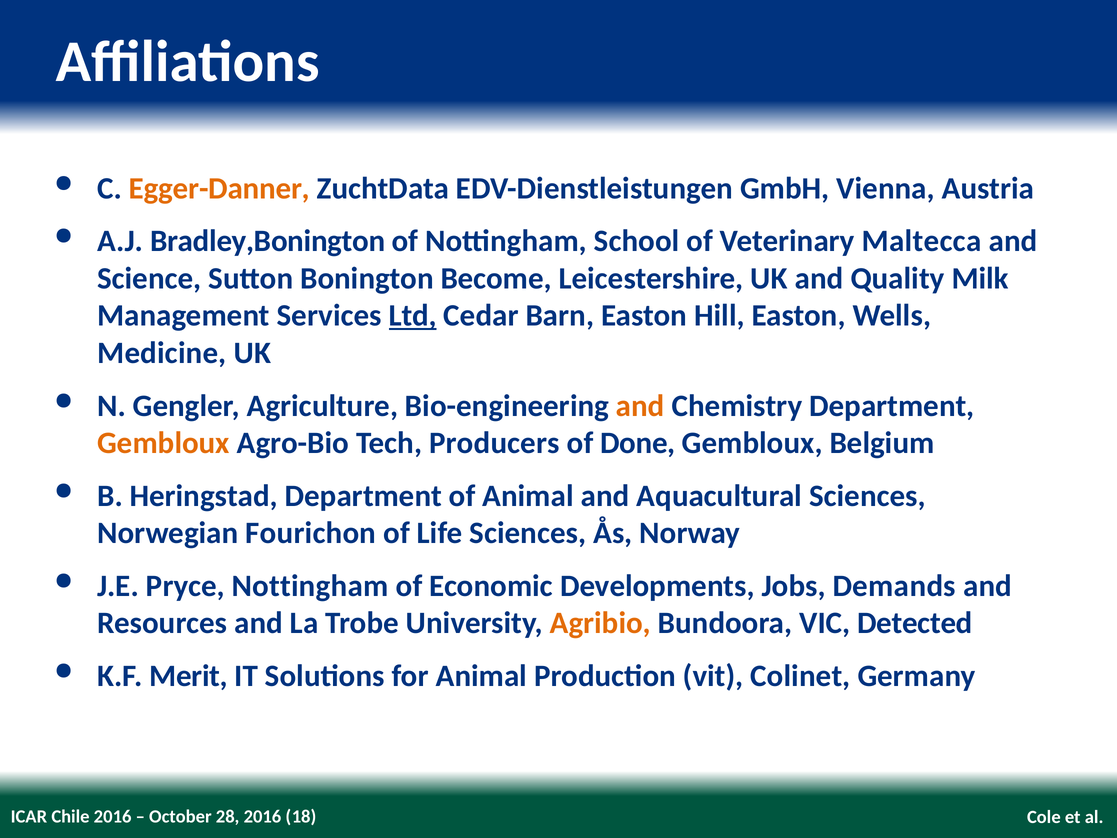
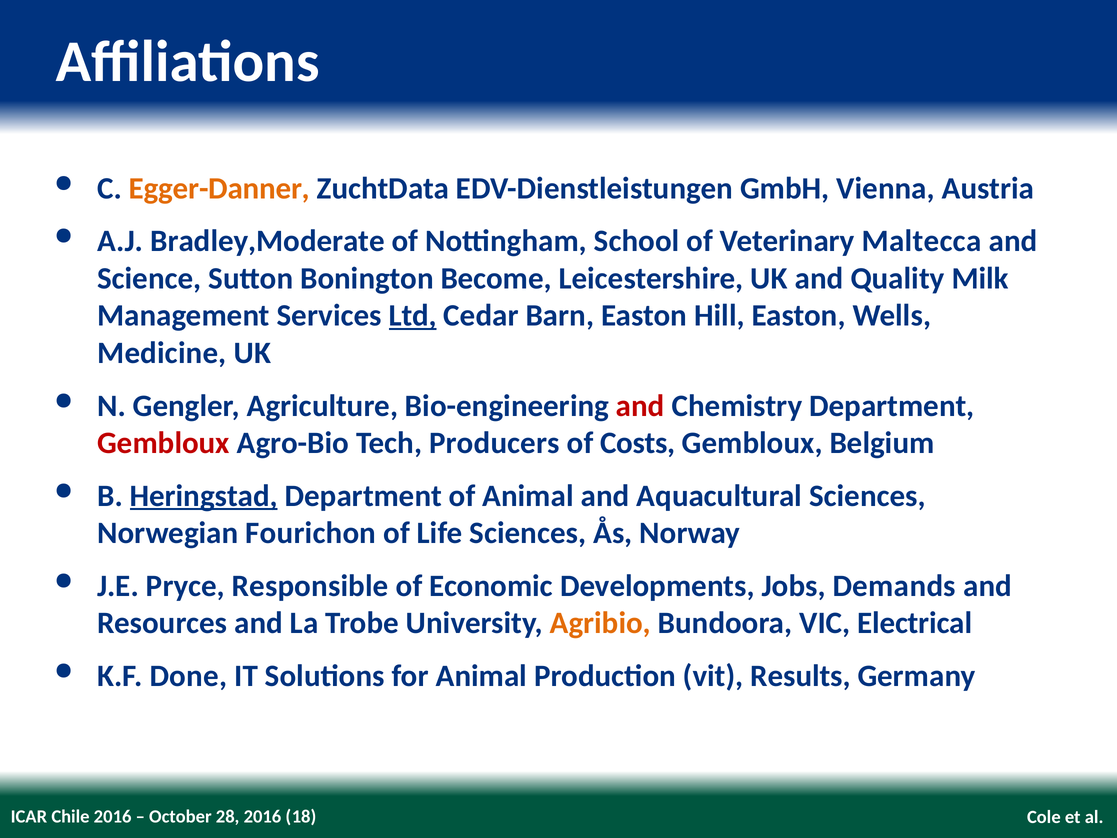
Bradley,Bonington: Bradley,Bonington -> Bradley,Moderate (268, 241)
and colour: orange -> red (640, 406)
Gembloux colour: orange -> red (163, 443)
Done: Done -> Costs (638, 443)
Heringstad underline: none -> present (204, 496)
Pryce Nottingham: Nottingham -> Responsible (310, 586)
Detected: Detected -> Electrical (915, 623)
Merit: Merit -> Done (188, 676)
Colinet: Colinet -> Results (800, 676)
